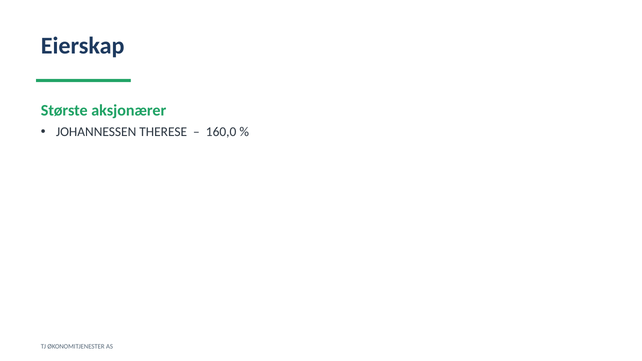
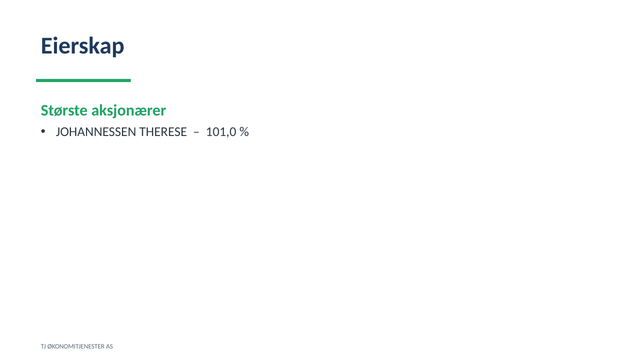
160,0: 160,0 -> 101,0 (221, 132)
